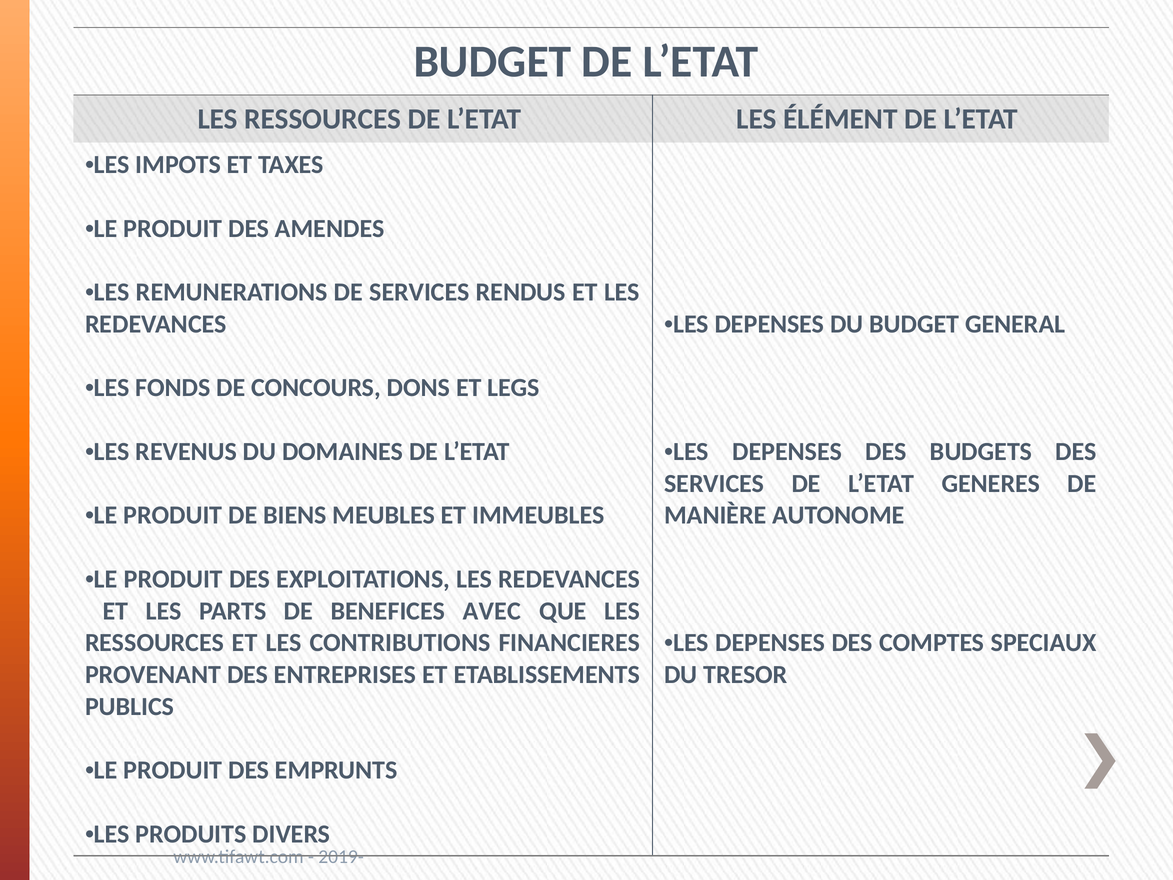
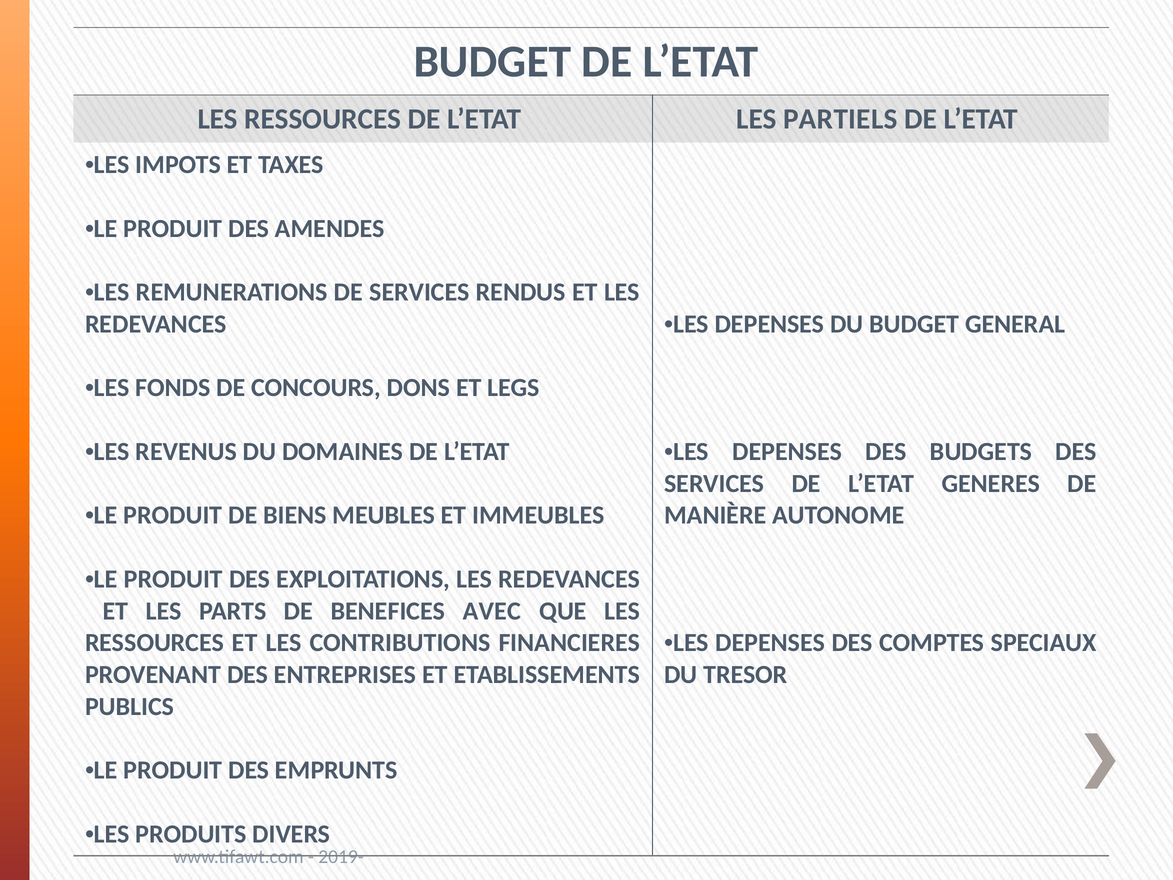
ÉLÉMENT: ÉLÉMENT -> PARTIELS (840, 119)
